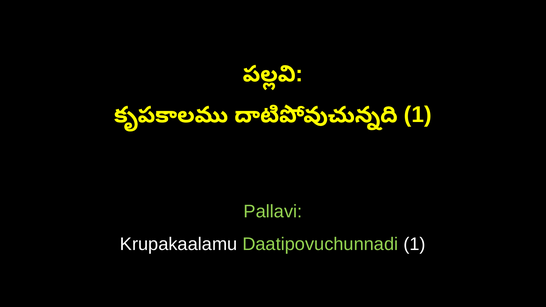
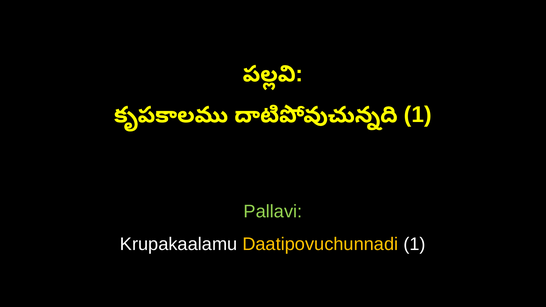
Daatipovuchunnadi colour: light green -> yellow (320, 244)
